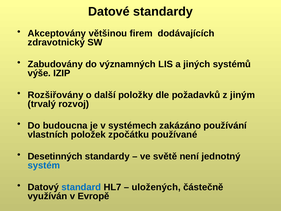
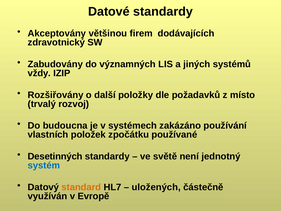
výše: výše -> vždy (39, 73)
jiným: jiným -> místo (243, 95)
standard colour: blue -> orange (81, 187)
